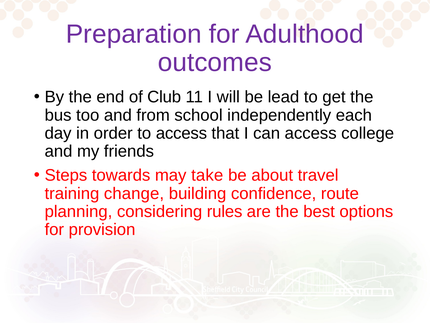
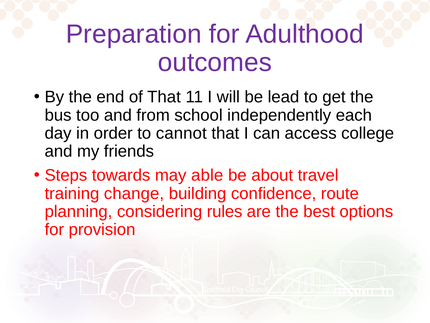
of Club: Club -> That (164, 97)
to access: access -> cannot (181, 133)
take: take -> able (207, 175)
